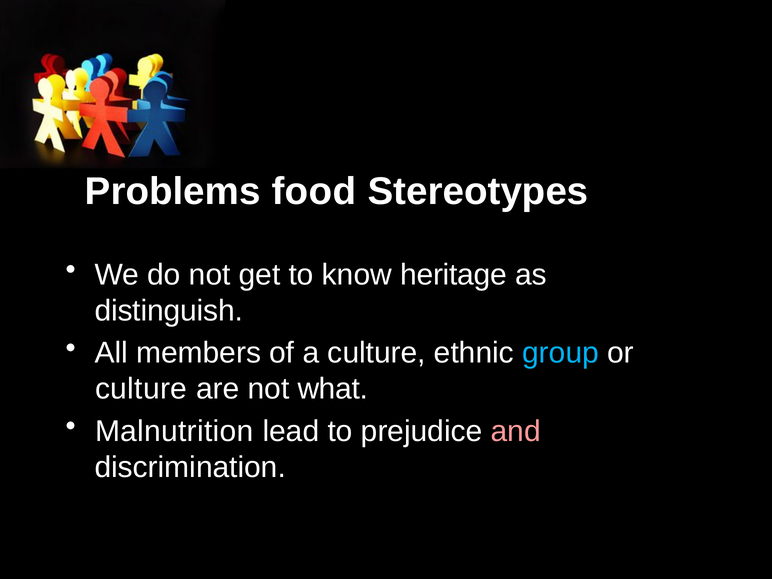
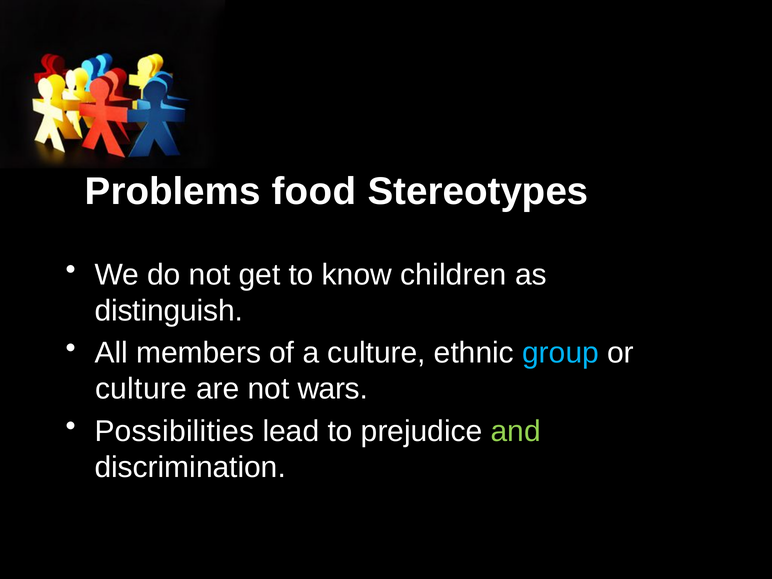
heritage: heritage -> children (453, 275)
what: what -> wars (333, 389)
Malnutrition: Malnutrition -> Possibilities (174, 431)
and colour: pink -> light green (516, 431)
